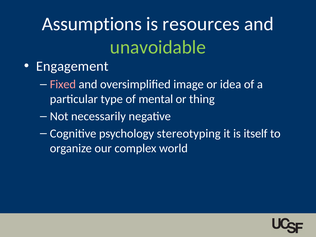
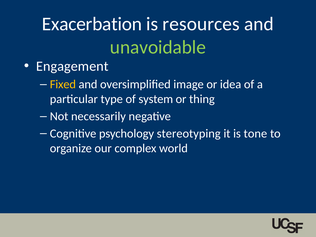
Assumptions: Assumptions -> Exacerbation (92, 24)
Fixed colour: pink -> yellow (63, 84)
mental: mental -> system (156, 99)
itself: itself -> tone (255, 134)
